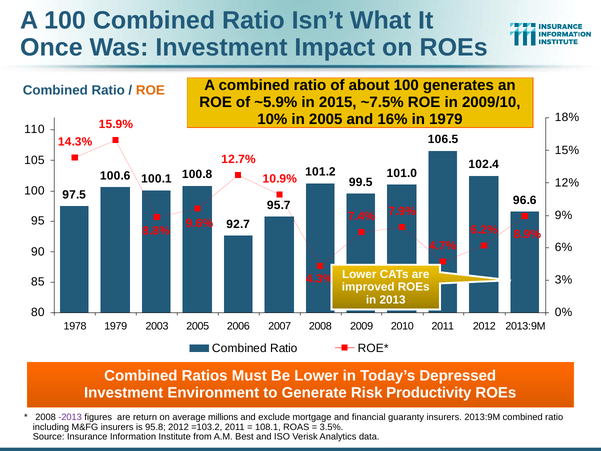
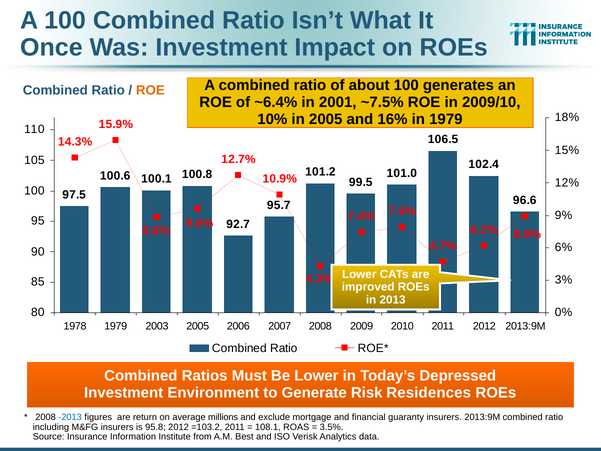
~5.9%: ~5.9% -> ~6.4% (276, 102)
2015: 2015 -> 2001 (338, 102)
Productivity: Productivity -> Residences (429, 393)
-2013 colour: purple -> blue (70, 417)
